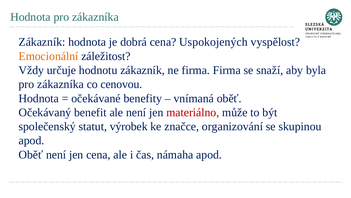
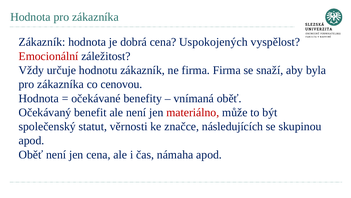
Emocionální colour: orange -> red (49, 56)
výrobek: výrobek -> věrnosti (129, 126)
organizování: organizování -> následujících (233, 126)
